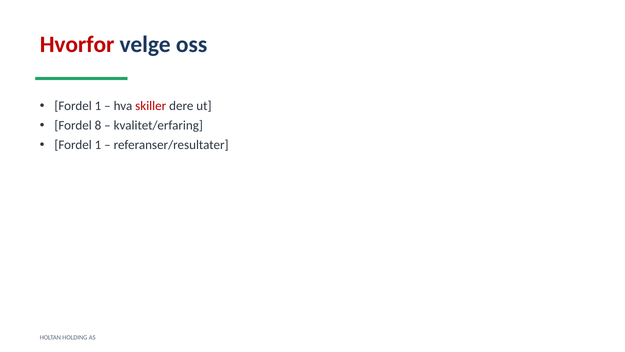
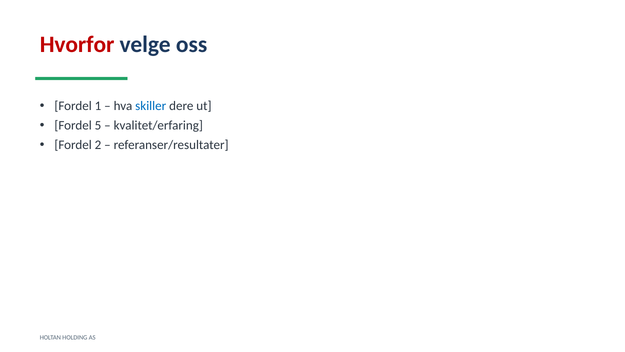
skiller colour: red -> blue (151, 106)
8: 8 -> 5 (98, 125)
1: 1 -> 2 (98, 145)
